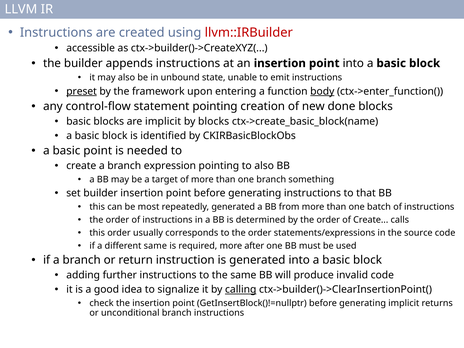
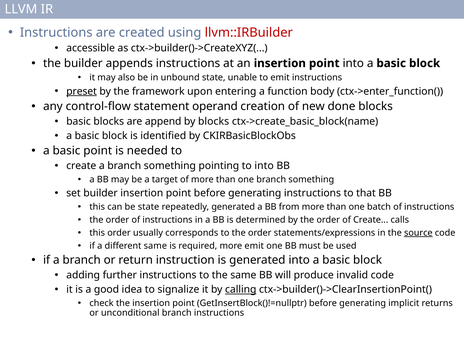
body underline: present -> none (322, 91)
statement pointing: pointing -> operand (215, 106)
are implicit: implicit -> append (163, 121)
a branch expression: expression -> something (170, 166)
to also: also -> into (264, 166)
be most: most -> state (149, 207)
source underline: none -> present (418, 233)
more after: after -> emit (254, 246)
